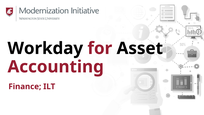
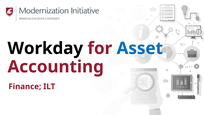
Asset colour: black -> blue (140, 48)
